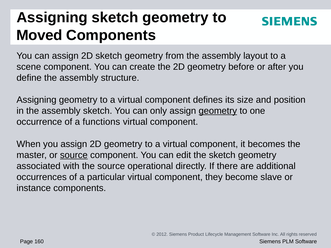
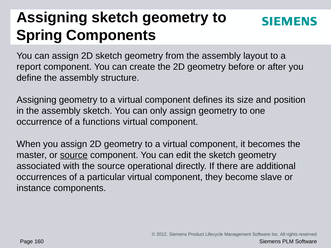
Moved: Moved -> Spring (39, 35)
scene: scene -> report (29, 67)
geometry underline: present -> none (218, 111)
